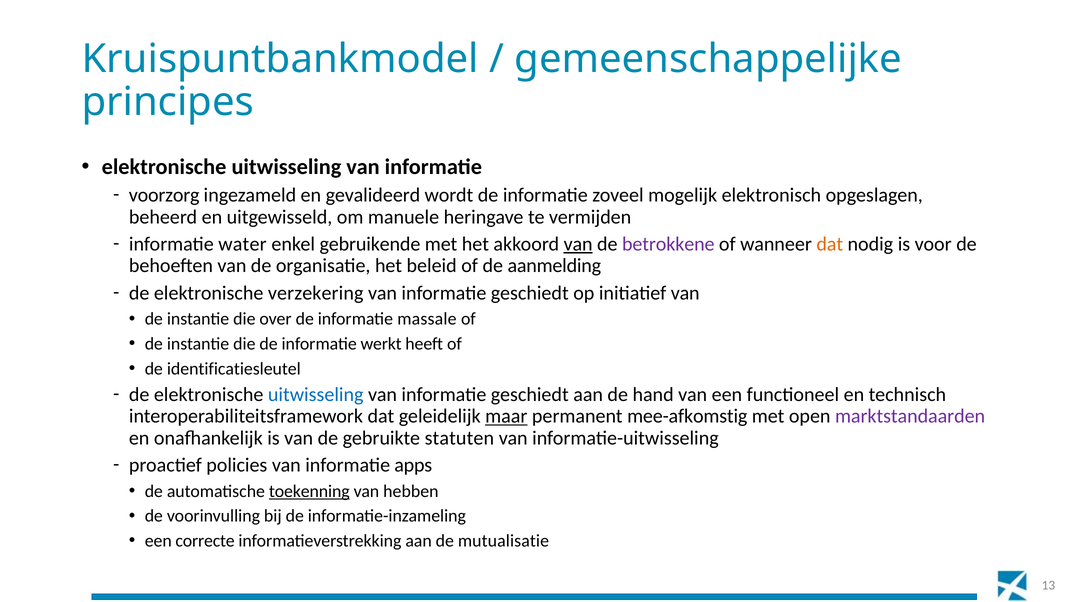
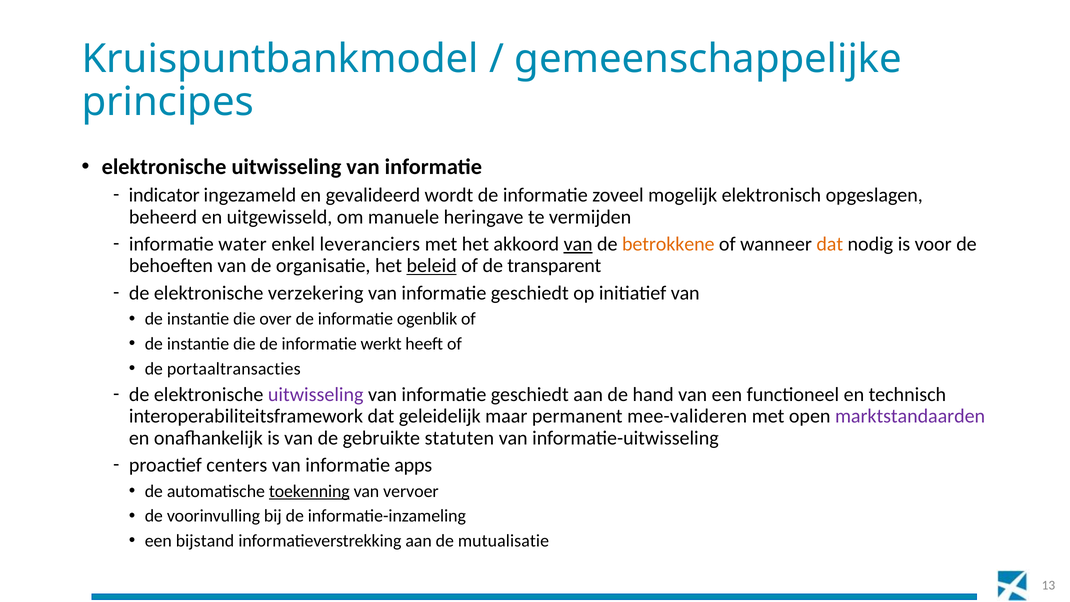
voorzorg: voorzorg -> indicator (164, 195)
gebruikende: gebruikende -> leveranciers (370, 244)
betrokkene colour: purple -> orange (668, 244)
beleid underline: none -> present (432, 266)
aanmelding: aanmelding -> transparent (554, 266)
massale: massale -> ogenblik (427, 319)
identificatiesleutel: identificatiesleutel -> portaaltransacties (234, 369)
uitwisseling colour: blue -> purple (316, 395)
maar underline: present -> none (506, 416)
mee-afkomstig: mee-afkomstig -> mee-valideren (687, 416)
policies: policies -> centers (237, 465)
hebben: hebben -> vervoer (411, 491)
correcte: correcte -> bijstand (205, 541)
